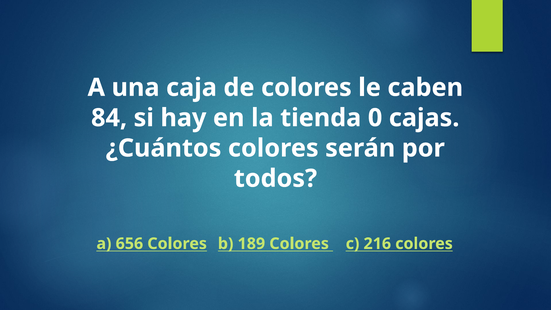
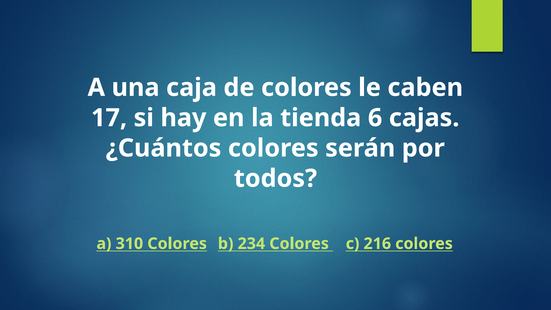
84: 84 -> 17 (109, 118)
0: 0 -> 6 (375, 118)
656: 656 -> 310 (129, 244)
189: 189 -> 234 (251, 244)
